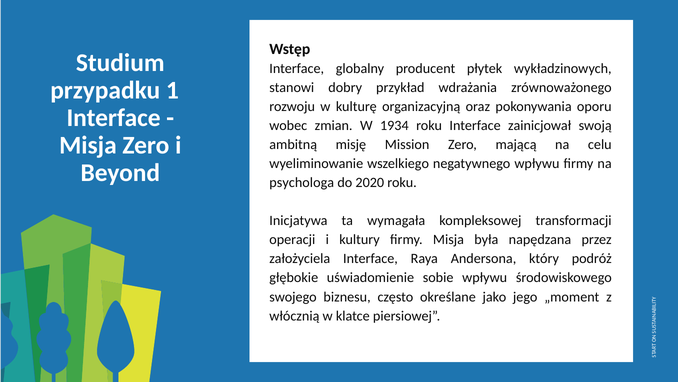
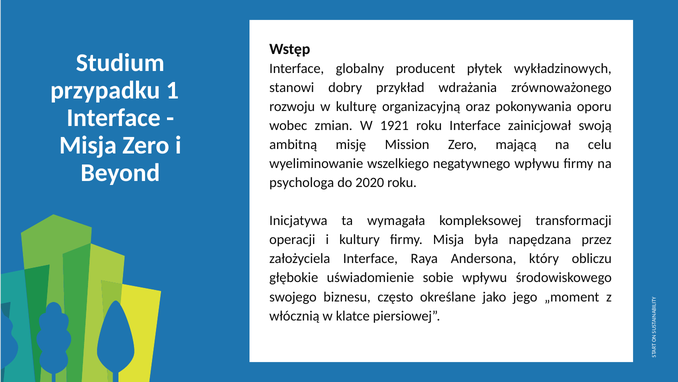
1934: 1934 -> 1921 (394, 126)
podróż: podróż -> obliczu (592, 258)
